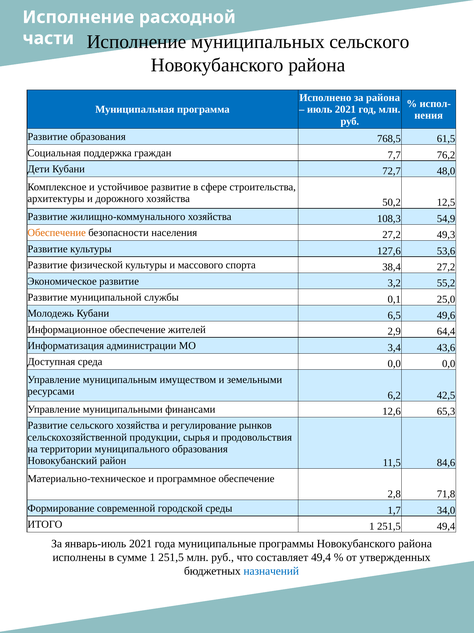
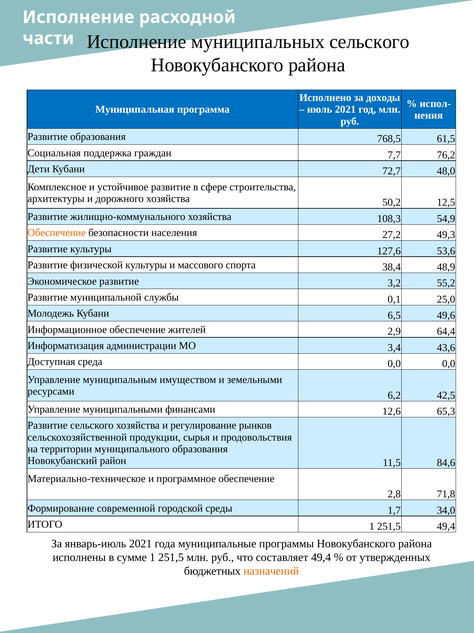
за района: района -> доходы (383, 98)
38,4 27,2: 27,2 -> 48,9 (446, 267)
назначений colour: blue -> orange (271, 570)
